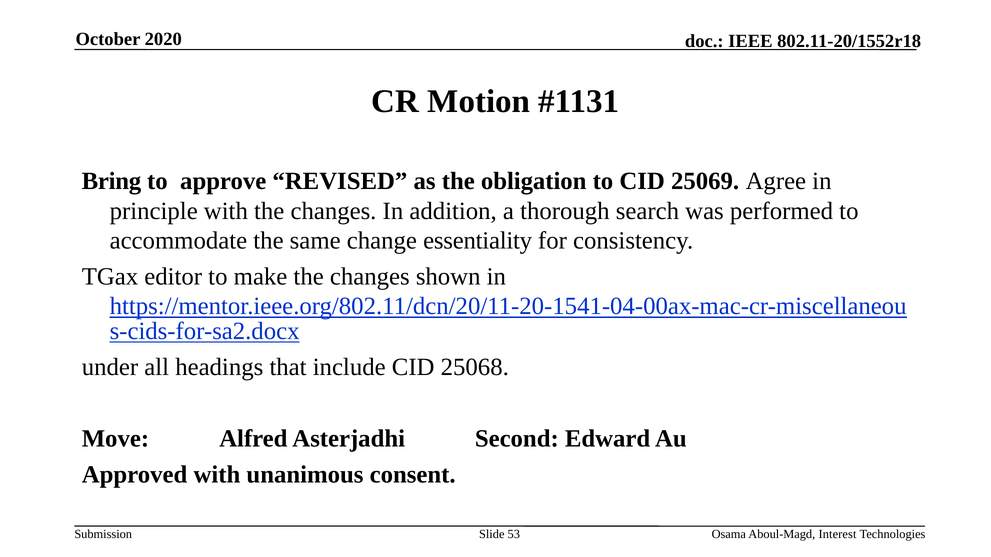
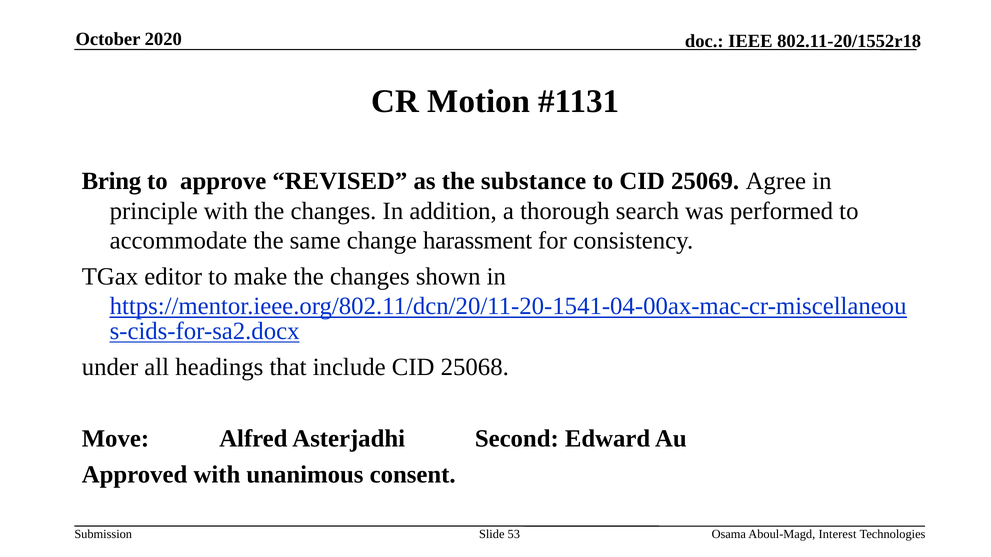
obligation: obligation -> substance (534, 181)
essentiality: essentiality -> harassment (478, 241)
